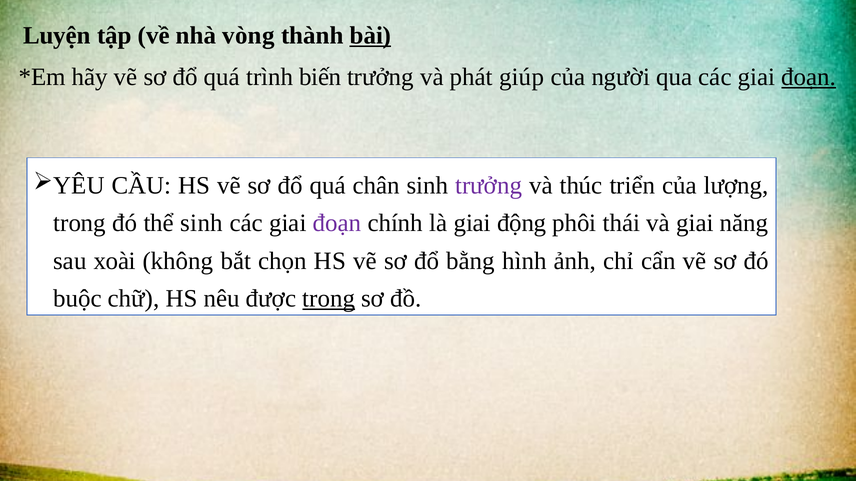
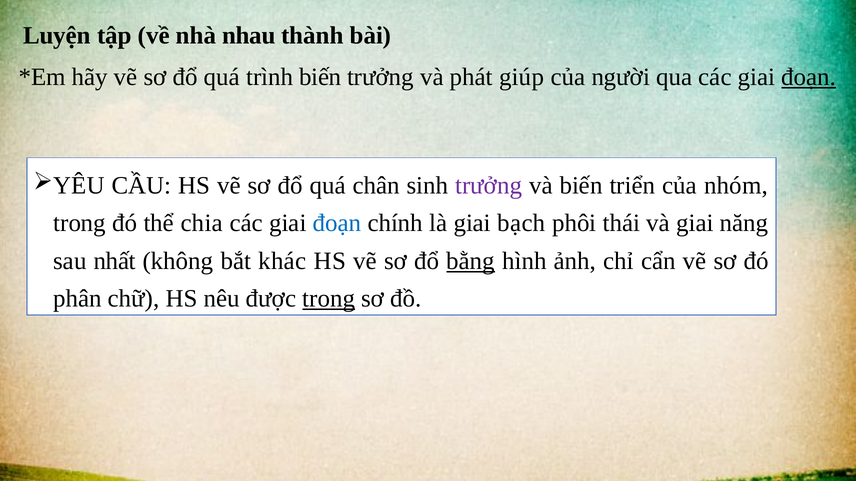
vòng: vòng -> nhau (249, 35)
bài underline: present -> none (370, 35)
và thúc: thúc -> biến (581, 186)
lượng: lượng -> nhóm (736, 186)
thể sinh: sinh -> chia (202, 223)
đoạn colour: purple -> blue (337, 223)
động: động -> bạch (521, 223)
xoài: xoài -> nhất (115, 261)
chọn: chọn -> khác (282, 261)
bằng underline: none -> present (471, 261)
buộc: buộc -> phân (78, 299)
